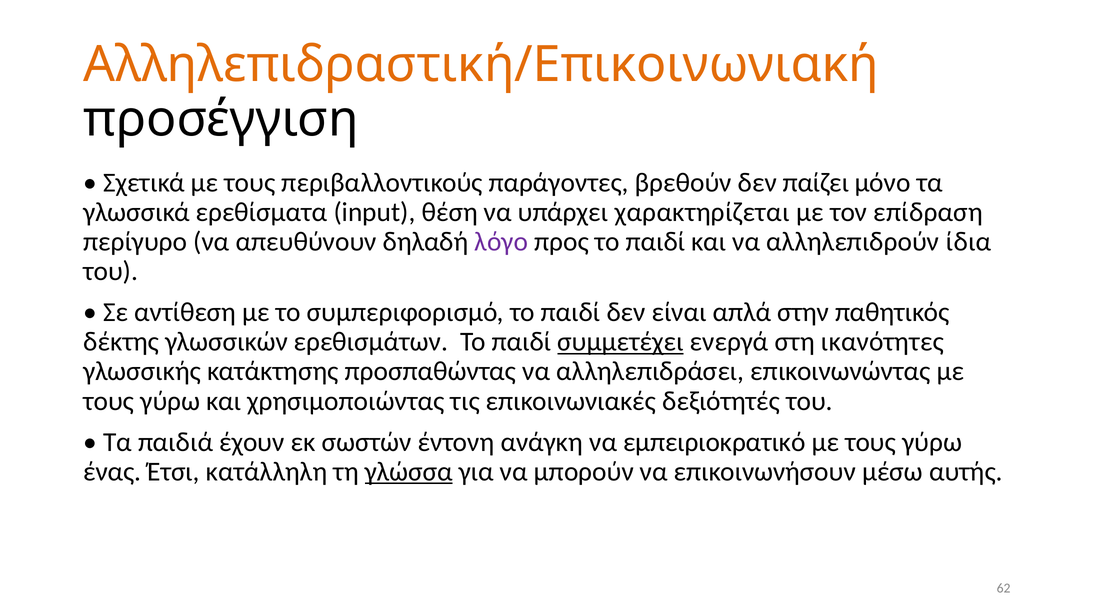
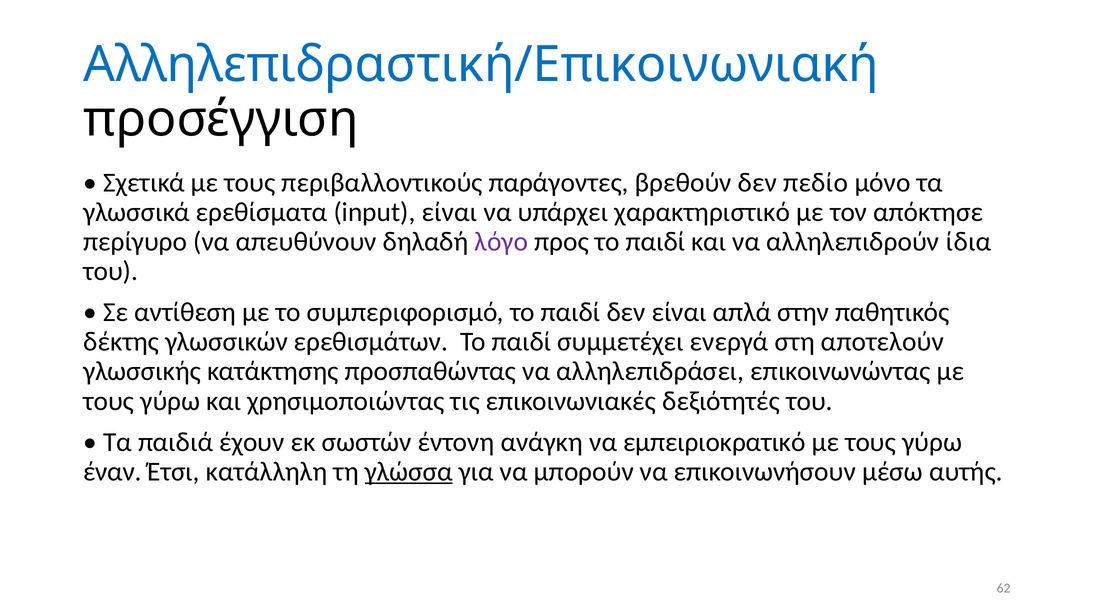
Αλληλεπιδραστική/Επικοινωνιακή colour: orange -> blue (481, 65)
παίζει: παίζει -> πεδίο (816, 183)
input θέση: θέση -> είναι (450, 212)
χαρακτηρίζεται: χαρακτηρίζεται -> χαρακτηριστικό (702, 212)
επίδραση: επίδραση -> απόκτησε (928, 212)
συμμετέχει underline: present -> none (621, 342)
ικανότητες: ικανότητες -> αποτελούν (882, 342)
ένας: ένας -> έναν (112, 471)
